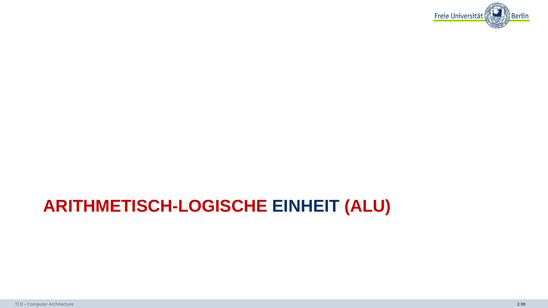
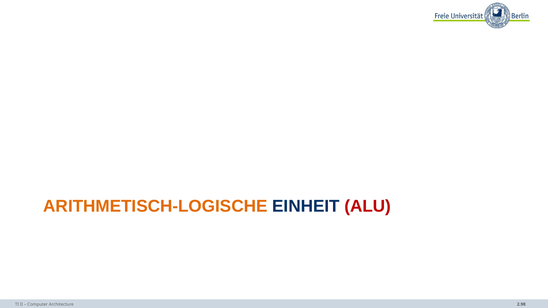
ARITHMETISCH-LOGISCHE colour: red -> orange (155, 206)
